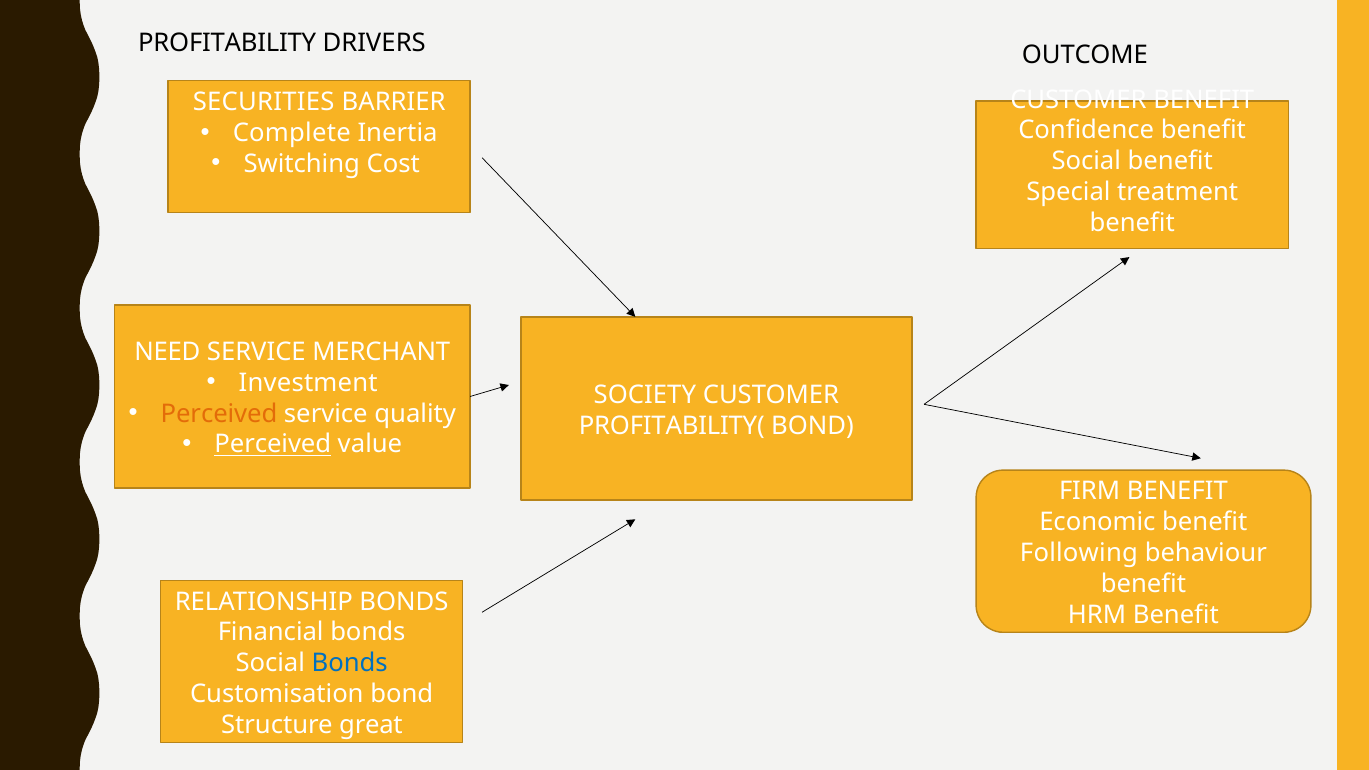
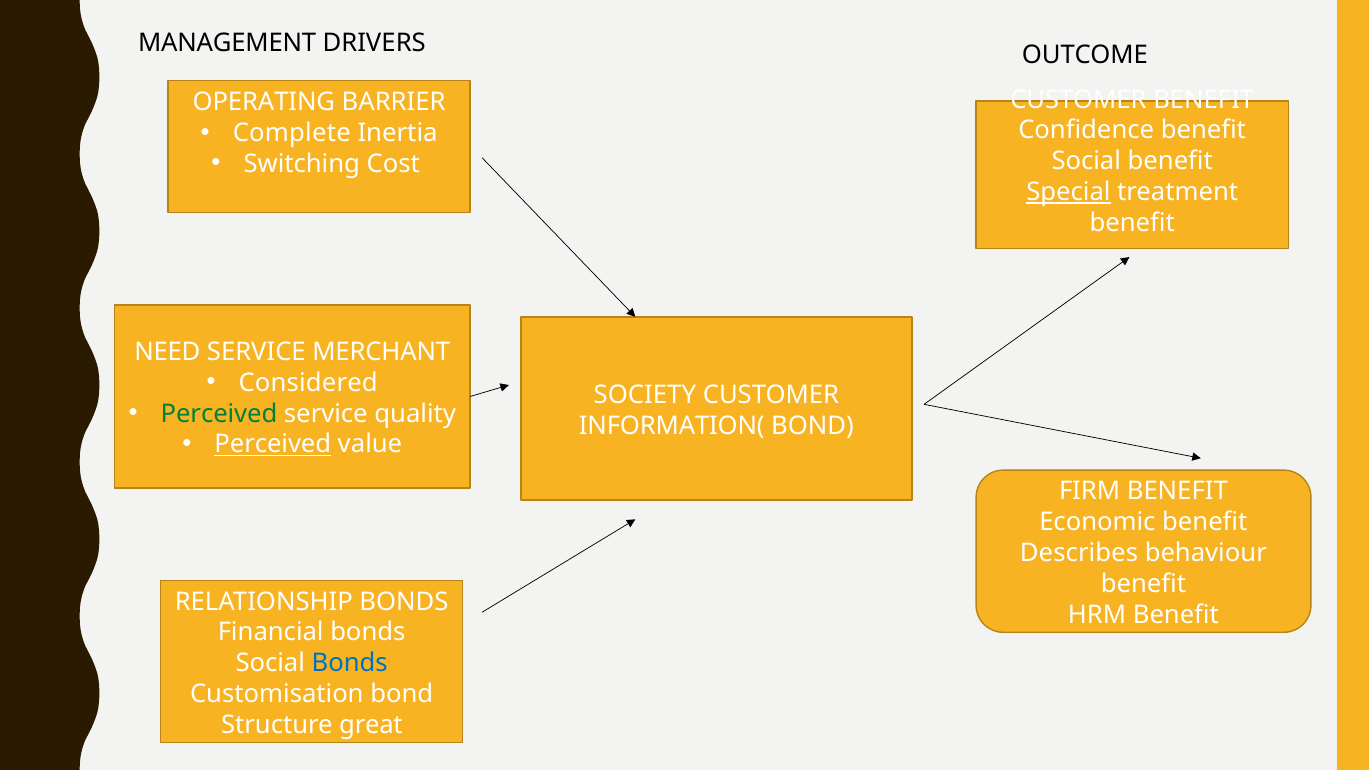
PROFITABILITY: PROFITABILITY -> MANAGEMENT (227, 43)
SECURITIES: SECURITIES -> OPERATING (264, 102)
Special underline: none -> present (1068, 192)
Investment: Investment -> Considered (308, 383)
Perceived colour: orange -> green (219, 414)
PROFITABILITY(: PROFITABILITY( -> INFORMATION( (672, 426)
Following: Following -> Describes (1079, 553)
